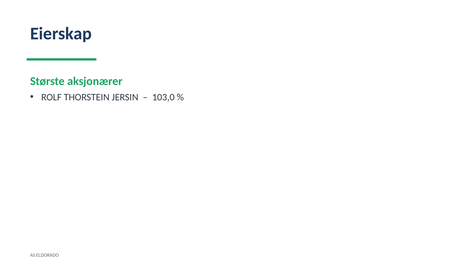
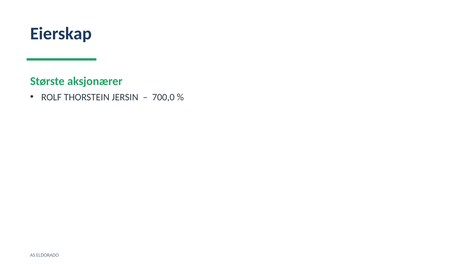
103,0: 103,0 -> 700,0 (163, 97)
